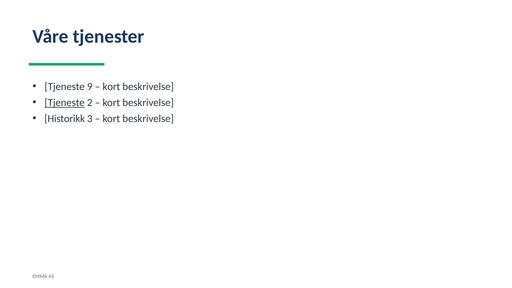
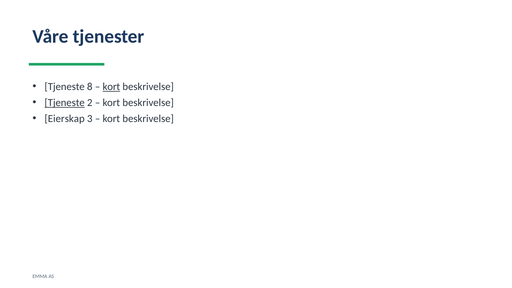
9: 9 -> 8 (90, 87)
kort underline: none -> present (111, 87)
Historikk: Historikk -> Eierskap (65, 119)
